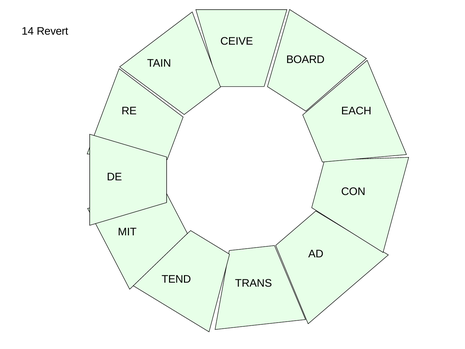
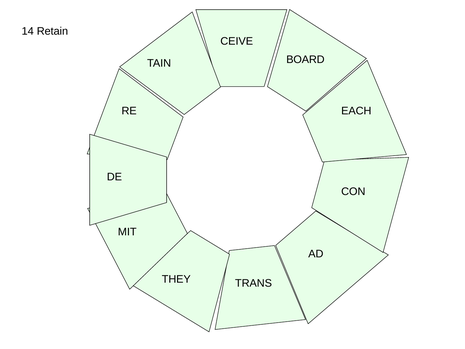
Revert: Revert -> Retain (52, 31)
TEND: TEND -> THEY (176, 279)
